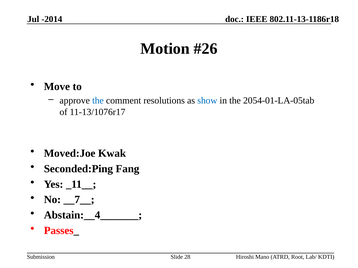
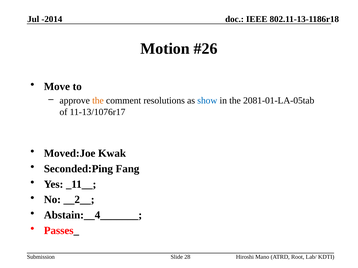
the colour: blue -> orange (98, 101)
2054-01-LA-05tab: 2054-01-LA-05tab -> 2081-01-LA-05tab (279, 101)
__7__: __7__ -> __2__ (79, 200)
